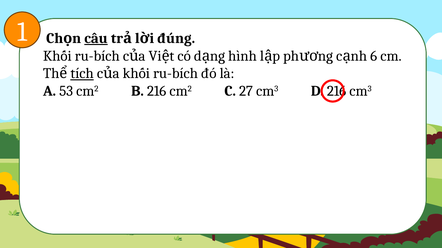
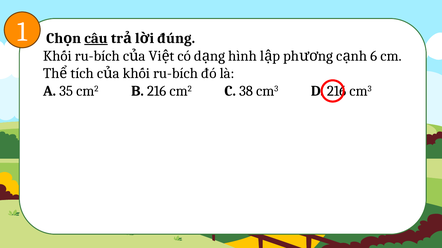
tích underline: present -> none (82, 74)
53: 53 -> 35 (66, 91)
27: 27 -> 38 (246, 91)
